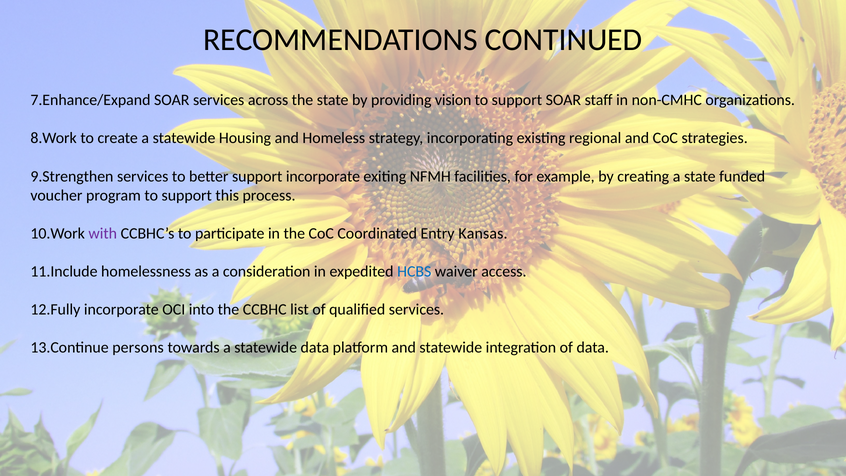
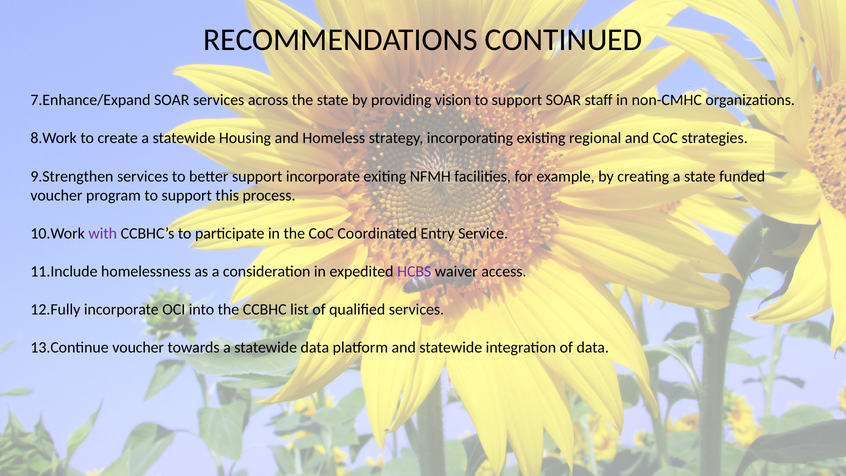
Kansas: Kansas -> Service (483, 233)
HCBS colour: blue -> purple (414, 271)
persons: persons -> voucher (138, 348)
